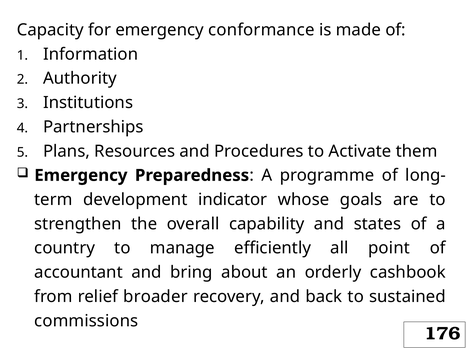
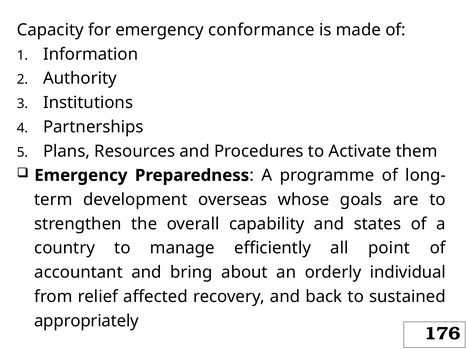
indicator: indicator -> overseas (233, 200)
cashbook: cashbook -> individual (408, 273)
broader: broader -> affected (155, 297)
commissions: commissions -> appropriately (86, 321)
